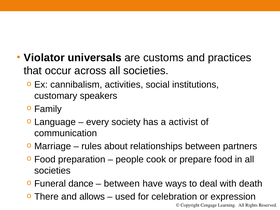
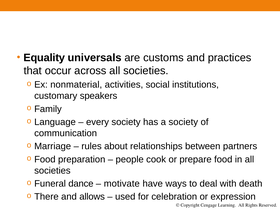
Violator: Violator -> Equality (44, 58)
cannibalism: cannibalism -> nonmaterial (76, 85)
a activist: activist -> society (183, 122)
between: between -> motivate (122, 184)
